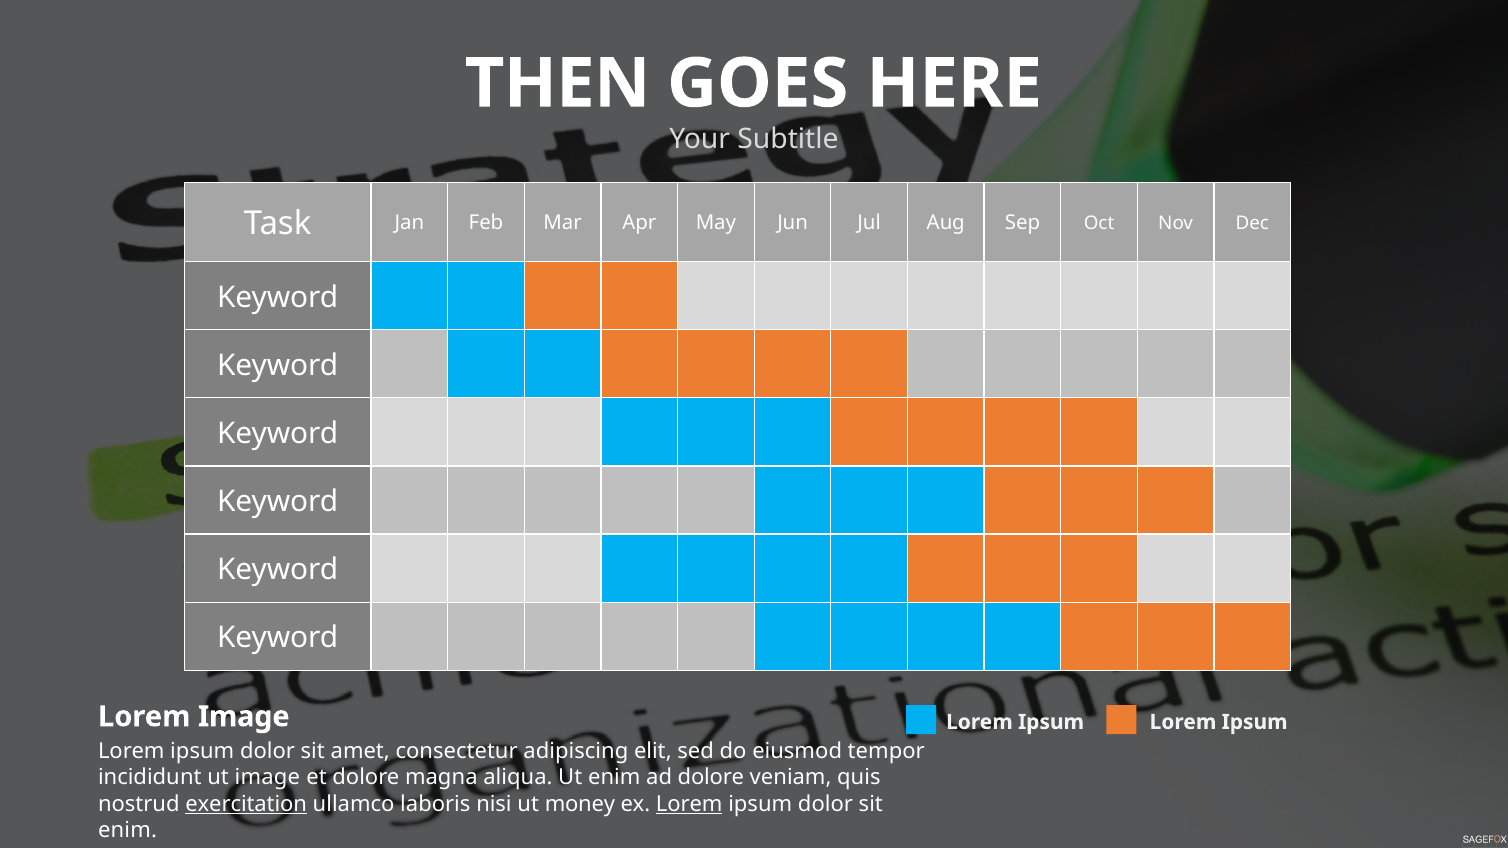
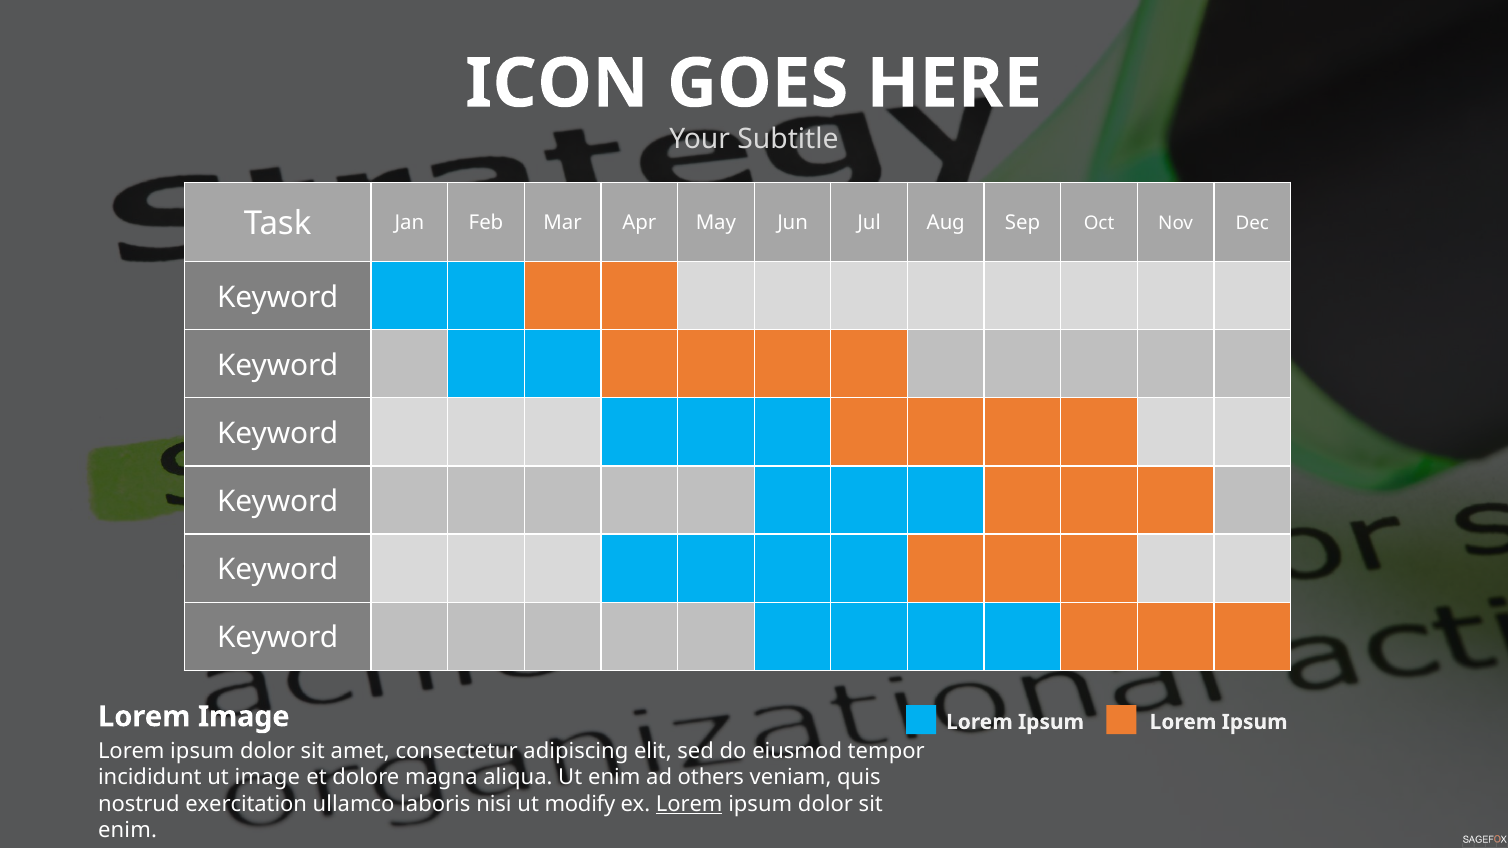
THEN: THEN -> ICON (557, 84)
ad dolore: dolore -> others (711, 778)
exercitation underline: present -> none (246, 804)
money: money -> modify (580, 804)
